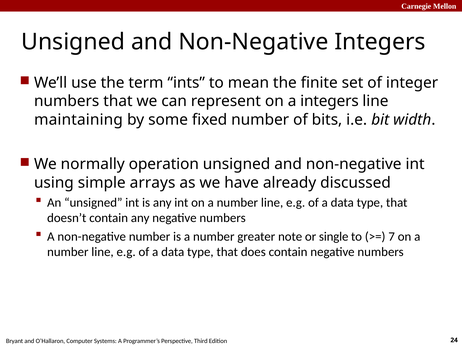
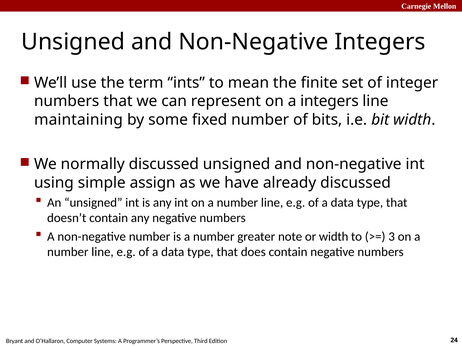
normally operation: operation -> discussed (164, 164)
arrays: arrays -> assign (153, 183)
or single: single -> width (334, 237)
7: 7 -> 3 (392, 237)
